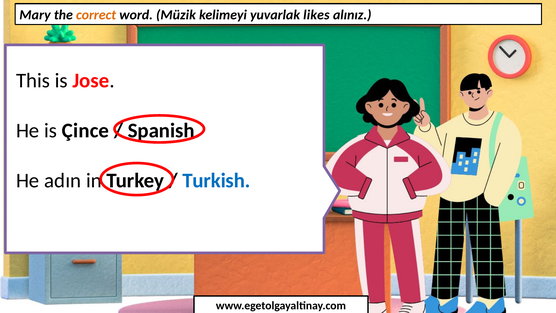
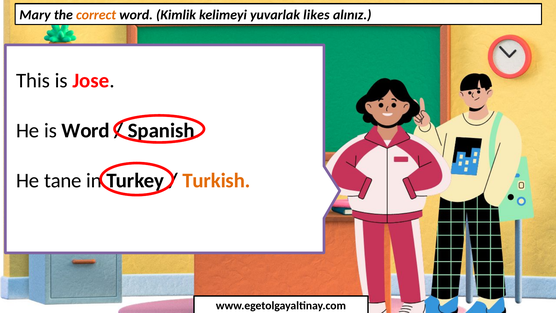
Müzik: Müzik -> Kimlik (176, 15)
is Çince: Çince -> Word (86, 131)
adın: adın -> tane (63, 181)
Turkish colour: blue -> orange (216, 181)
